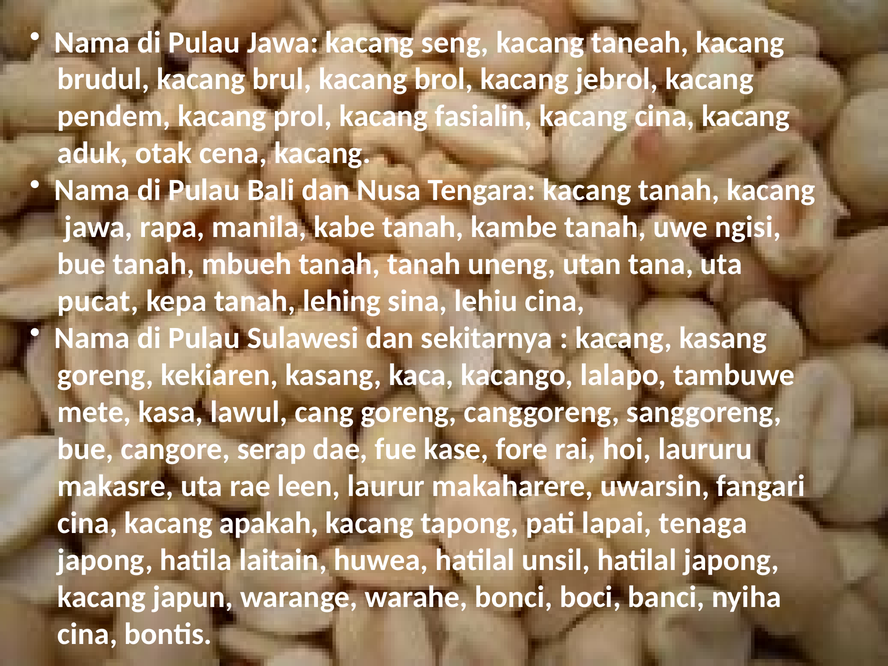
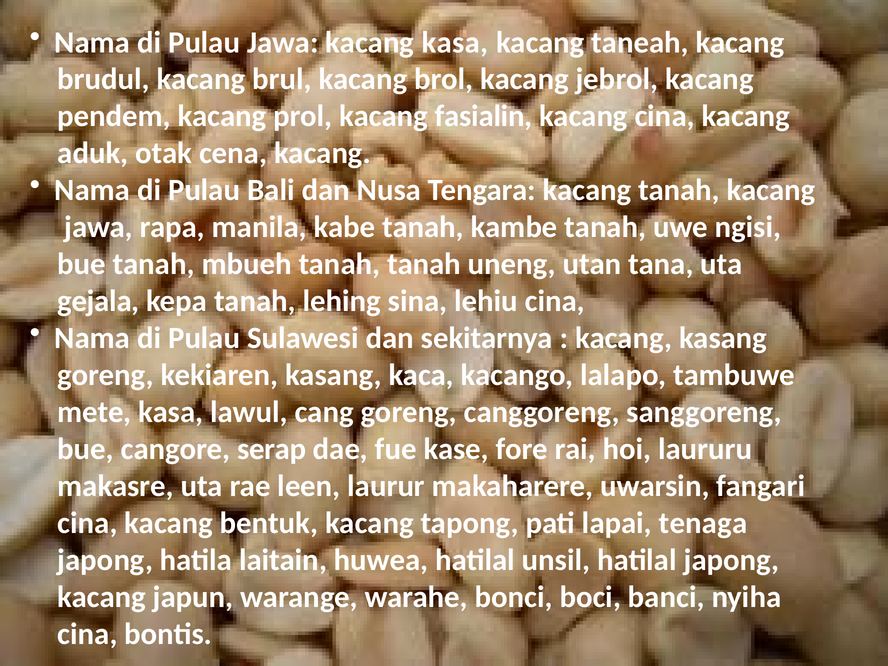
kacang seng: seng -> kasa (455, 42)
pucat: pucat -> gejala (98, 301)
apakah: apakah -> bentuk (269, 523)
